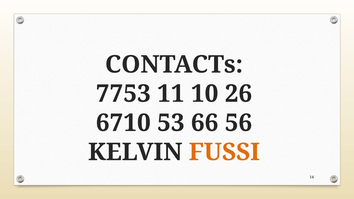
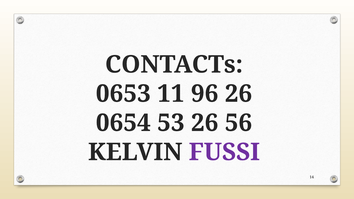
7753: 7753 -> 0653 (123, 94)
10: 10 -> 96 (205, 94)
6710: 6710 -> 0654 (123, 123)
53 66: 66 -> 26 (205, 123)
FUSSI colour: orange -> purple (224, 152)
